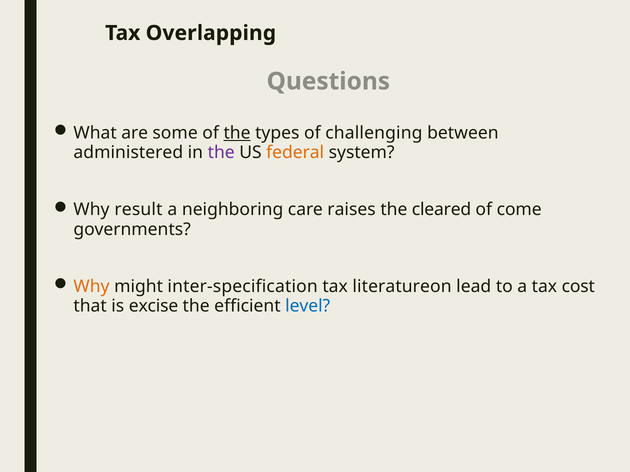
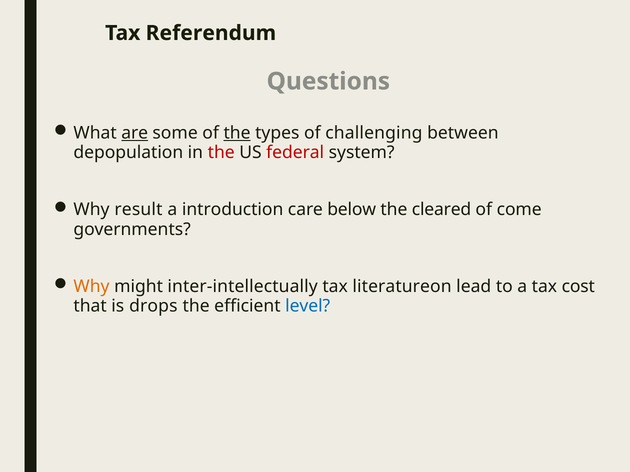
Overlapping: Overlapping -> Referendum (211, 33)
are underline: none -> present (135, 133)
administered: administered -> depopulation (128, 153)
the colour: purple -> red (221, 153)
federal colour: orange -> red (295, 153)
neighboring: neighboring -> introduction (233, 210)
raises: raises -> below (352, 210)
inter-specification: inter-specification -> inter-intellectually (243, 287)
excise: excise -> drops (153, 307)
